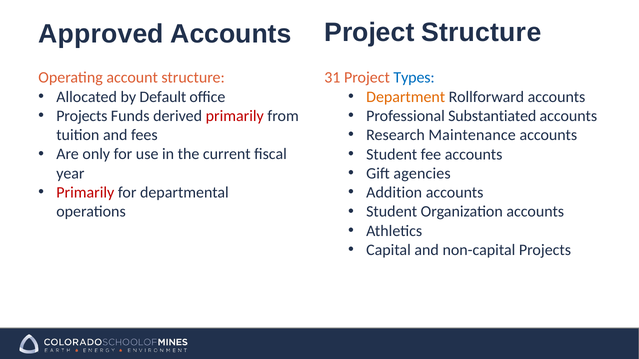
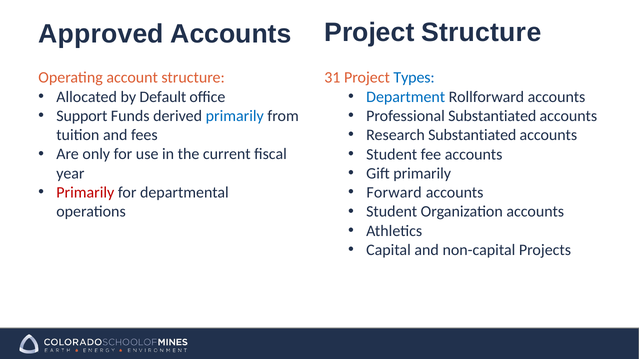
Department colour: orange -> blue (406, 97)
Projects: Projects -> Support (82, 116)
primarily colour: red -> blue (235, 116)
Research Maintenance: Maintenance -> Substantiated (472, 135)
Gift agencies: agencies -> primarily (422, 174)
Addition: Addition -> Forward (394, 193)
